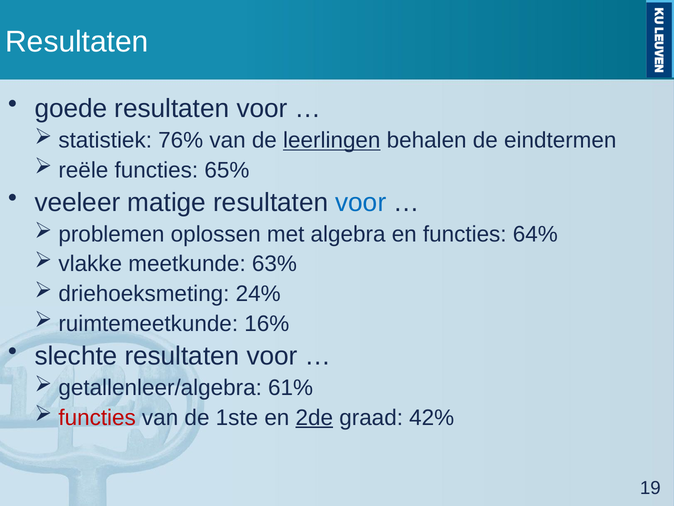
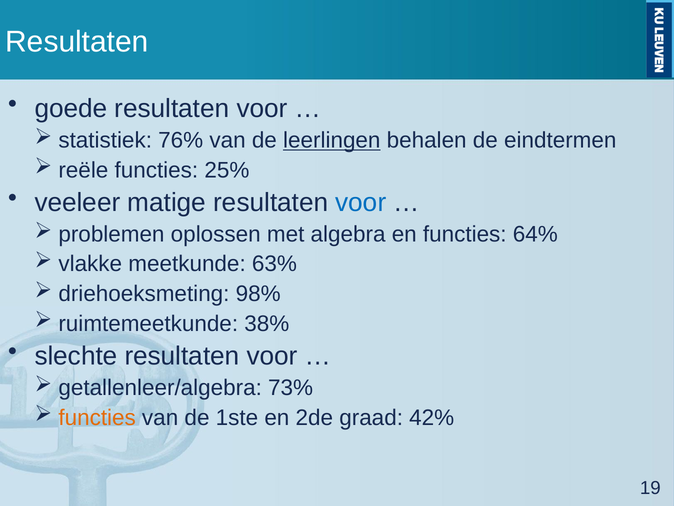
65%: 65% -> 25% (227, 170)
24%: 24% -> 98% (258, 294)
16%: 16% -> 38% (267, 323)
61%: 61% -> 73% (291, 387)
functies colour: red -> orange (97, 417)
2de underline: present -> none (314, 417)
